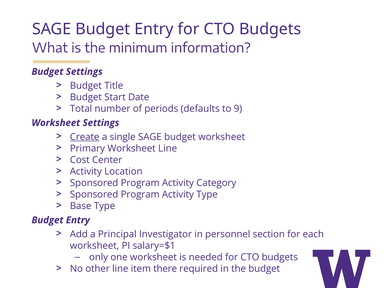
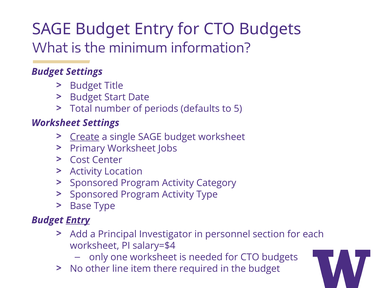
9: 9 -> 5 (238, 109)
Worksheet Line: Line -> Jobs (168, 148)
Entry underline: none -> present (78, 220)
salary=$1: salary=$1 -> salary=$4 (154, 246)
